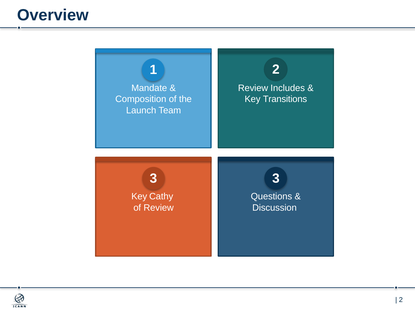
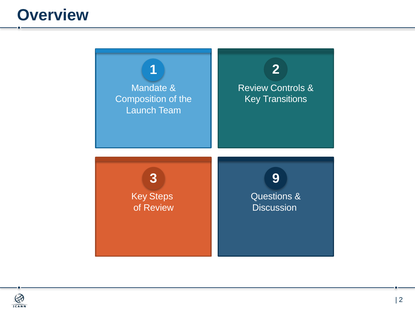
Includes: Includes -> Controls (288, 88)
3 3: 3 -> 9 (276, 178)
Cathy: Cathy -> Steps (161, 196)
